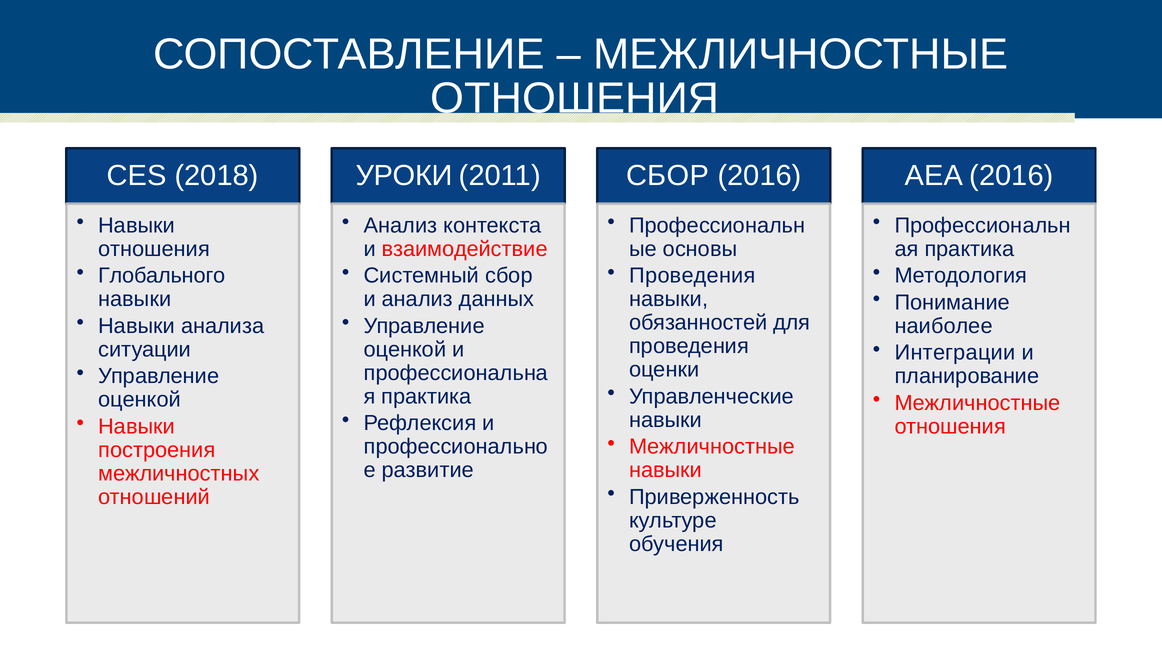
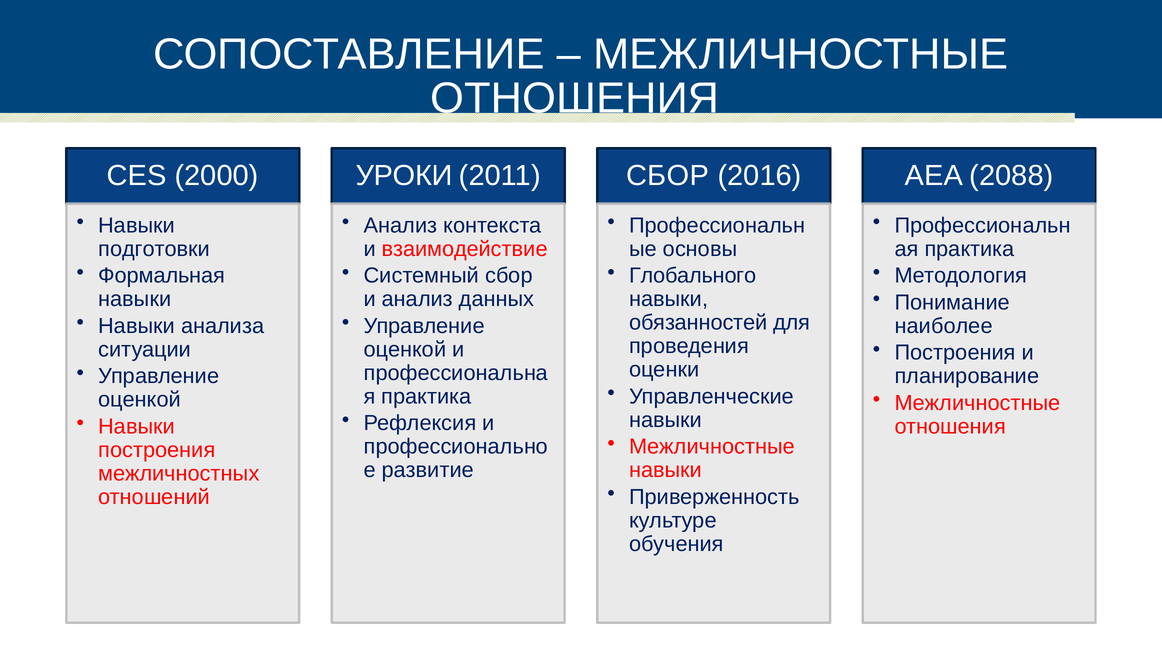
2018: 2018 -> 2000 (217, 176)
AEA 2016: 2016 -> 2088 (1011, 176)
отношения: отношения -> подготовки (154, 249)
Глобального: Глобального -> Формальная (162, 276)
Проведения: Проведения -> Глобального (693, 276)
Интеграции: Интеграции -> Построения (955, 353)
